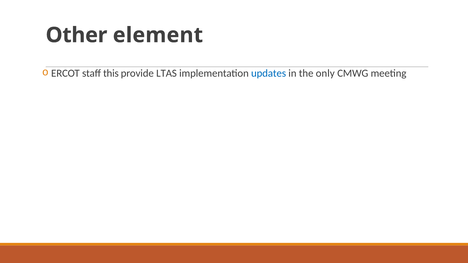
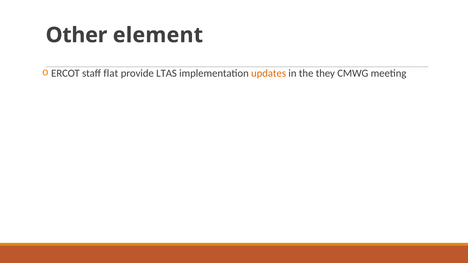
this: this -> flat (111, 73)
updates colour: blue -> orange (269, 73)
only: only -> they (325, 73)
